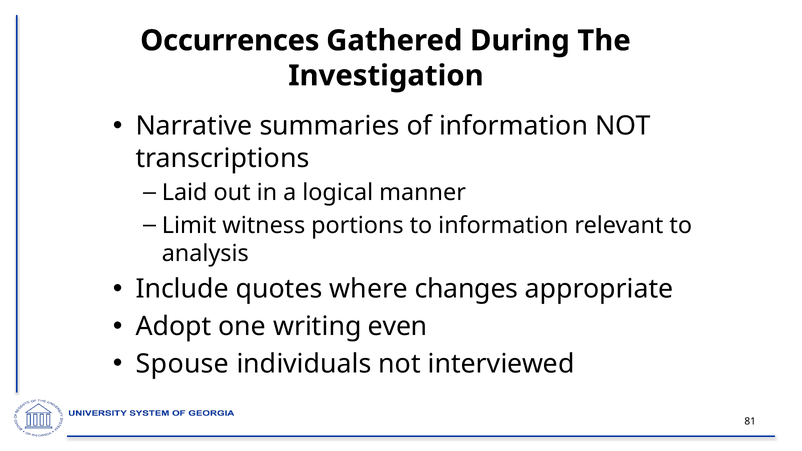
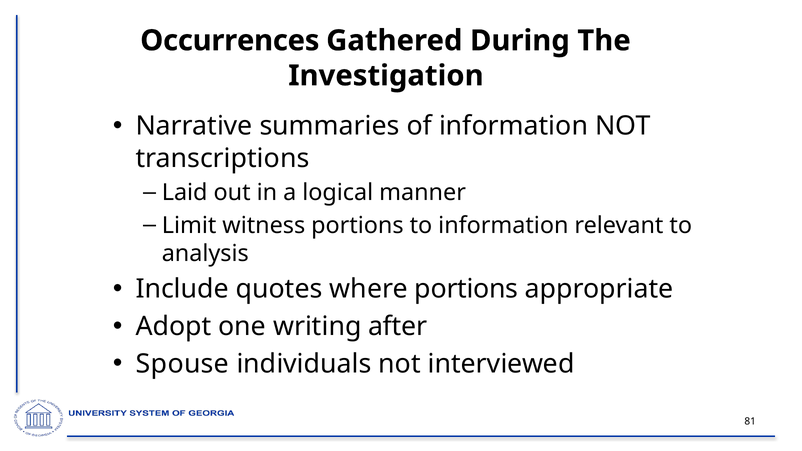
where changes: changes -> portions (466, 289)
even: even -> after (398, 327)
